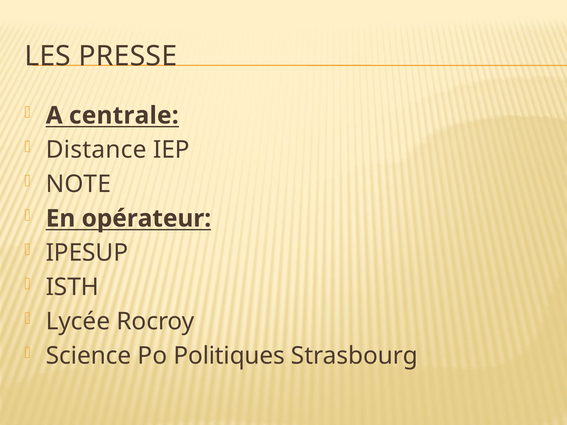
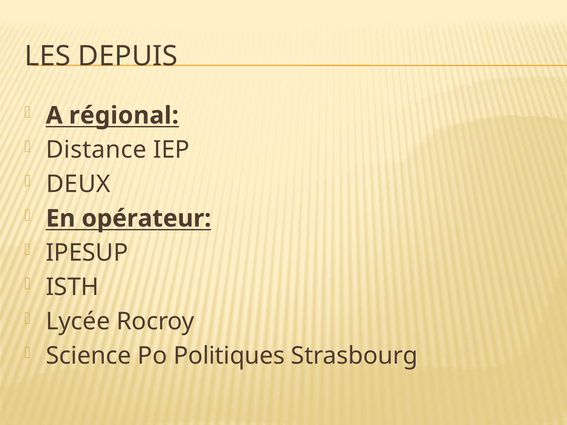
PRESSE: PRESSE -> DEPUIS (128, 56)
centrale: centrale -> régional (124, 116)
NOTE: NOTE -> DEUX (78, 184)
